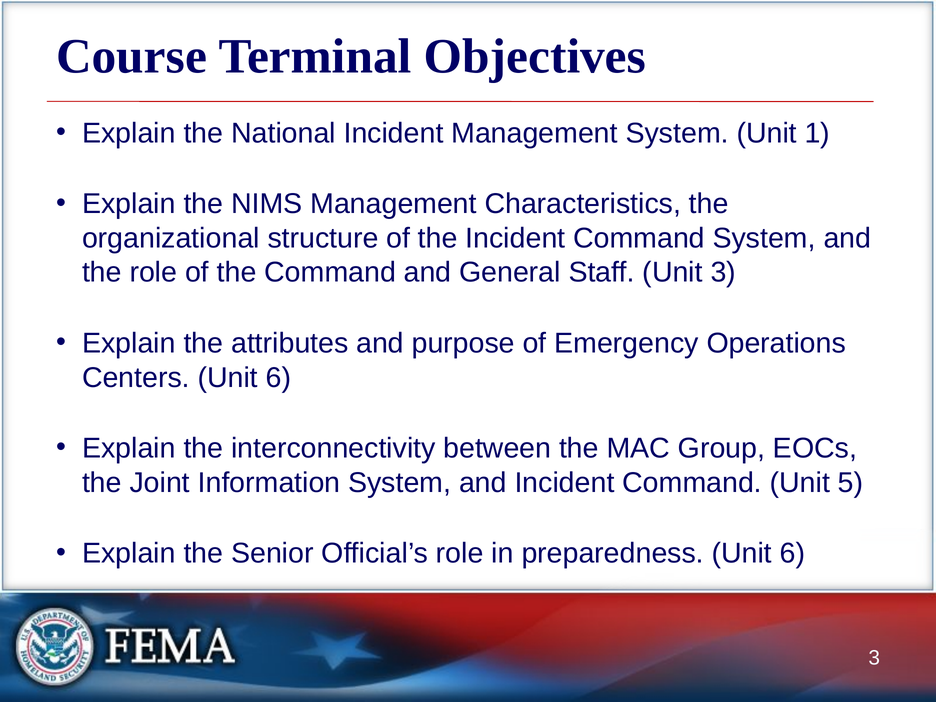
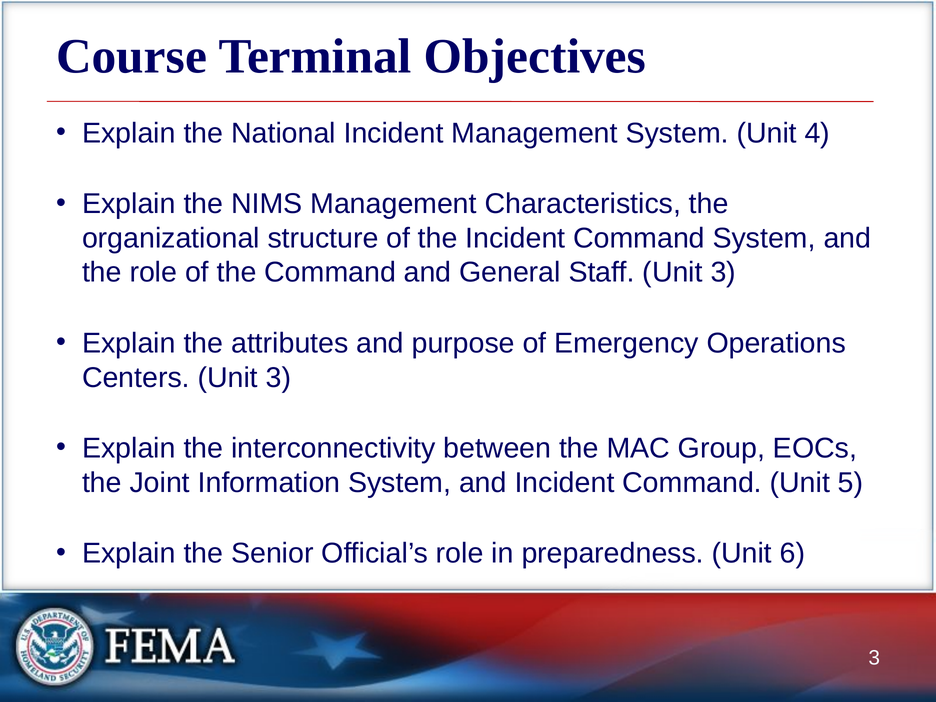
1: 1 -> 4 (817, 133)
Centers Unit 6: 6 -> 3 (279, 378)
